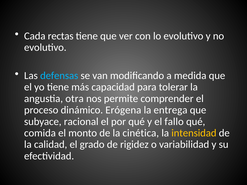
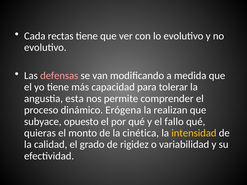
defensas colour: light blue -> pink (59, 76)
otra: otra -> esta (75, 99)
entrega: entrega -> realizan (171, 110)
racional: racional -> opuesto (81, 122)
comida: comida -> quieras (40, 133)
